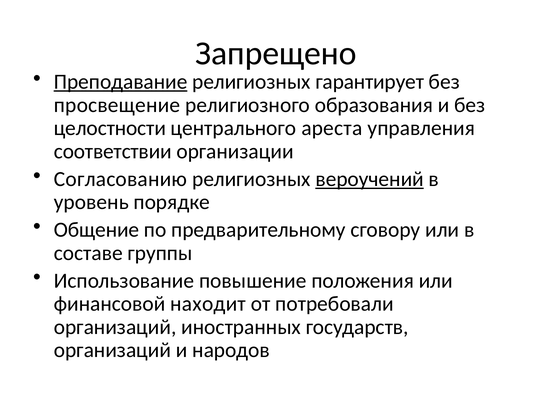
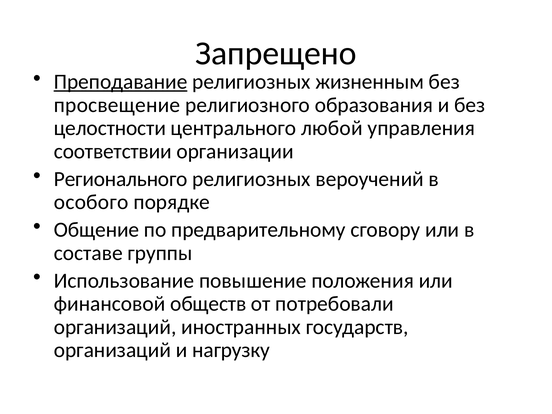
гарантирует: гарантирует -> жизненным (370, 82)
ареста: ареста -> любой (332, 128)
Согласованию: Согласованию -> Регионального (121, 179)
вероучений underline: present -> none (370, 179)
уровень: уровень -> особого (91, 202)
находит: находит -> обществ (208, 304)
народов: народов -> нагрузку (231, 350)
